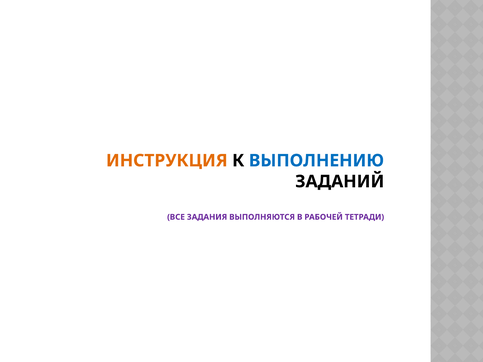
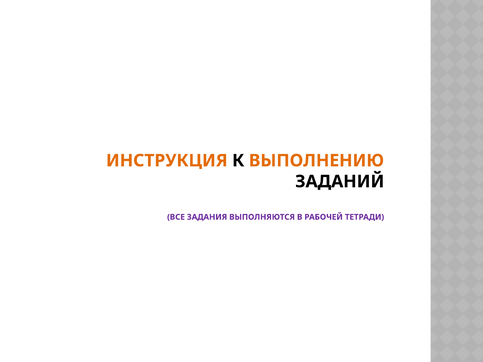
ВЫПОЛНЕНИЮ colour: blue -> orange (316, 161)
